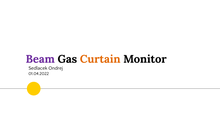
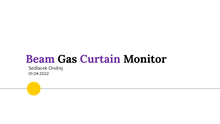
Curtain colour: orange -> purple (100, 59)
